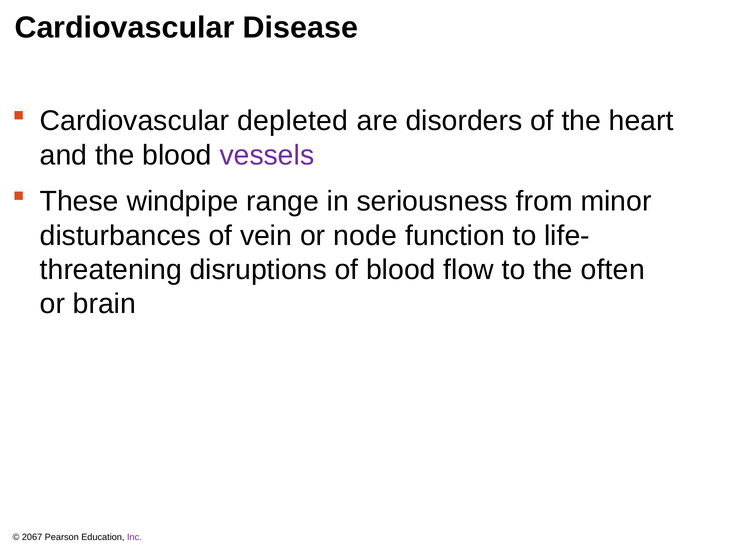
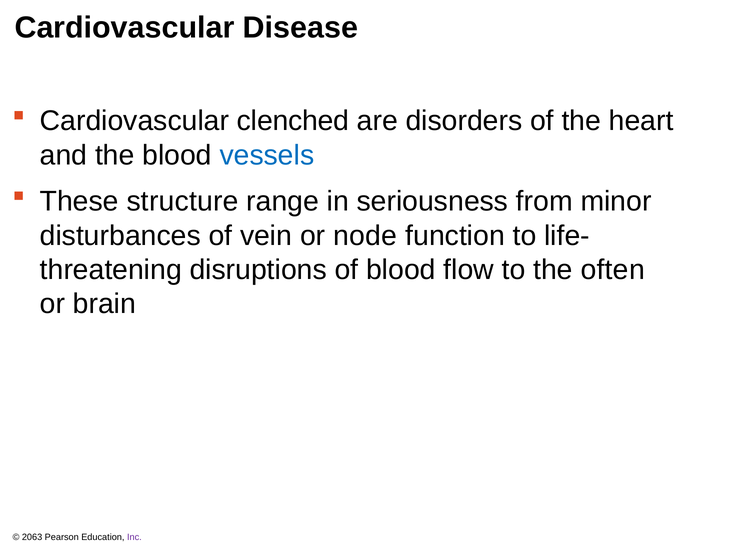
depleted: depleted -> clenched (293, 121)
vessels colour: purple -> blue (267, 155)
windpipe: windpipe -> structure (183, 201)
2067: 2067 -> 2063 (32, 536)
